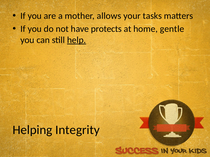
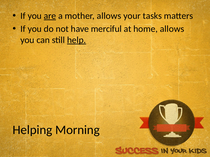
are underline: none -> present (50, 16)
protects: protects -> merciful (106, 29)
home gentle: gentle -> allows (172, 29)
Integrity: Integrity -> Morning (77, 130)
